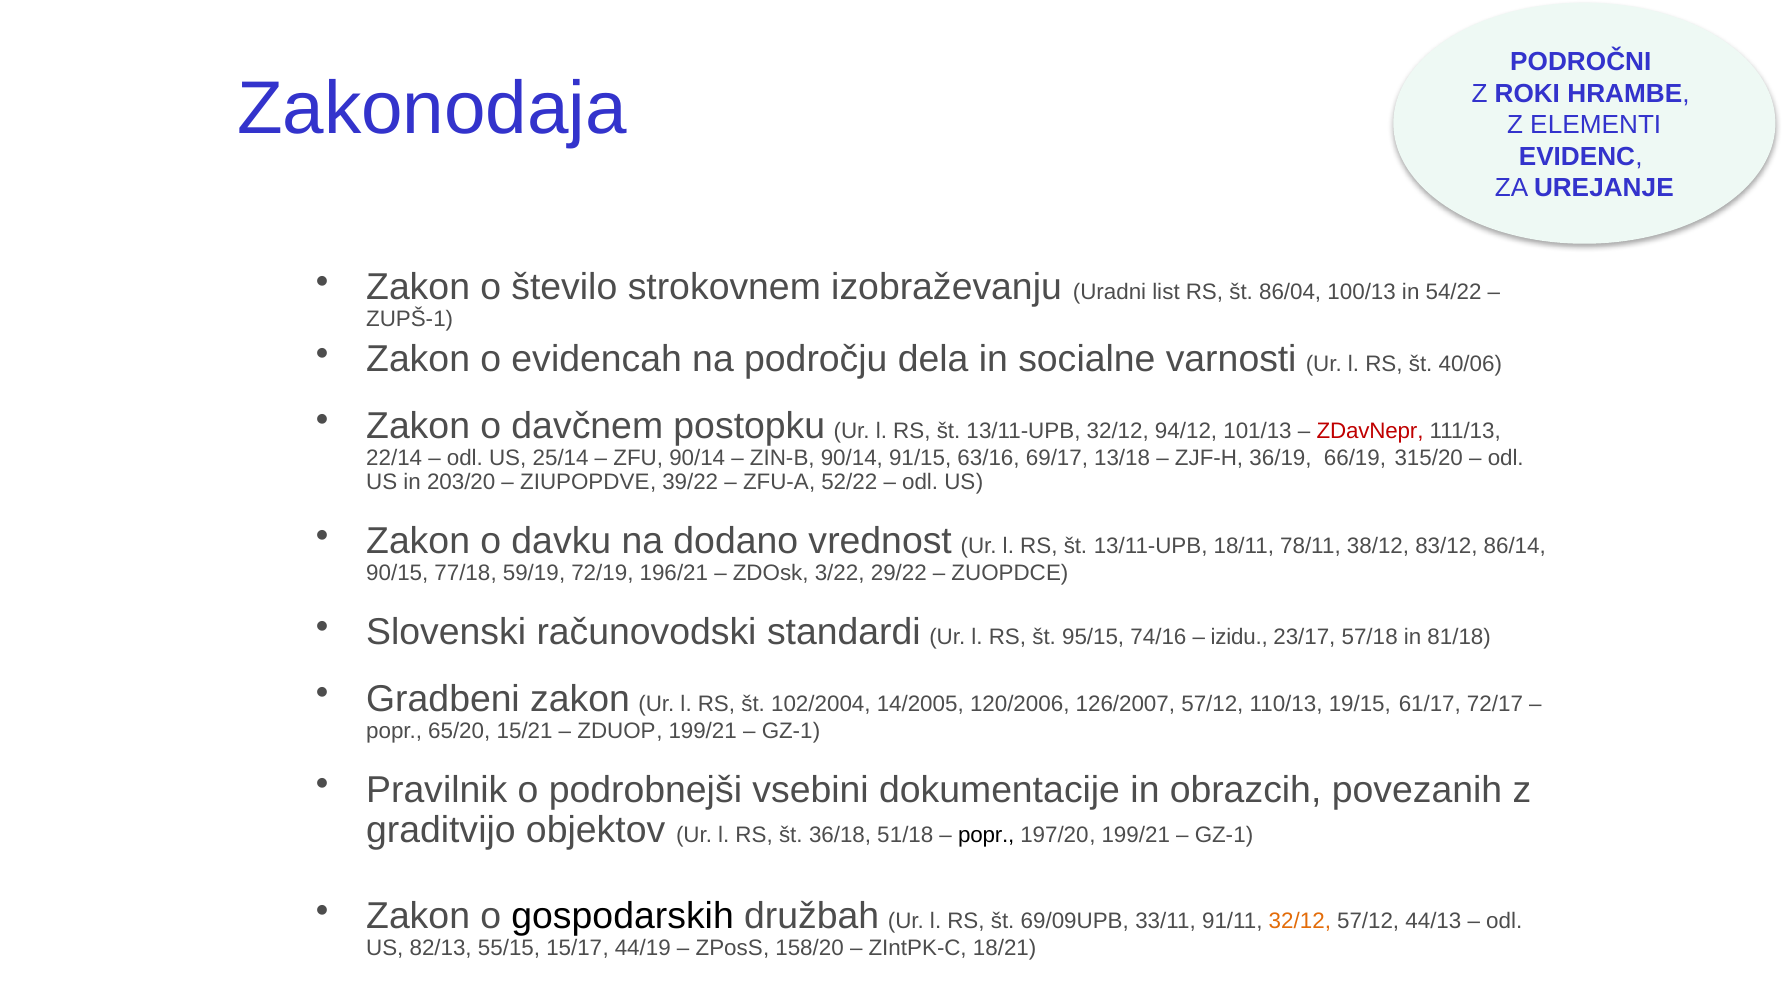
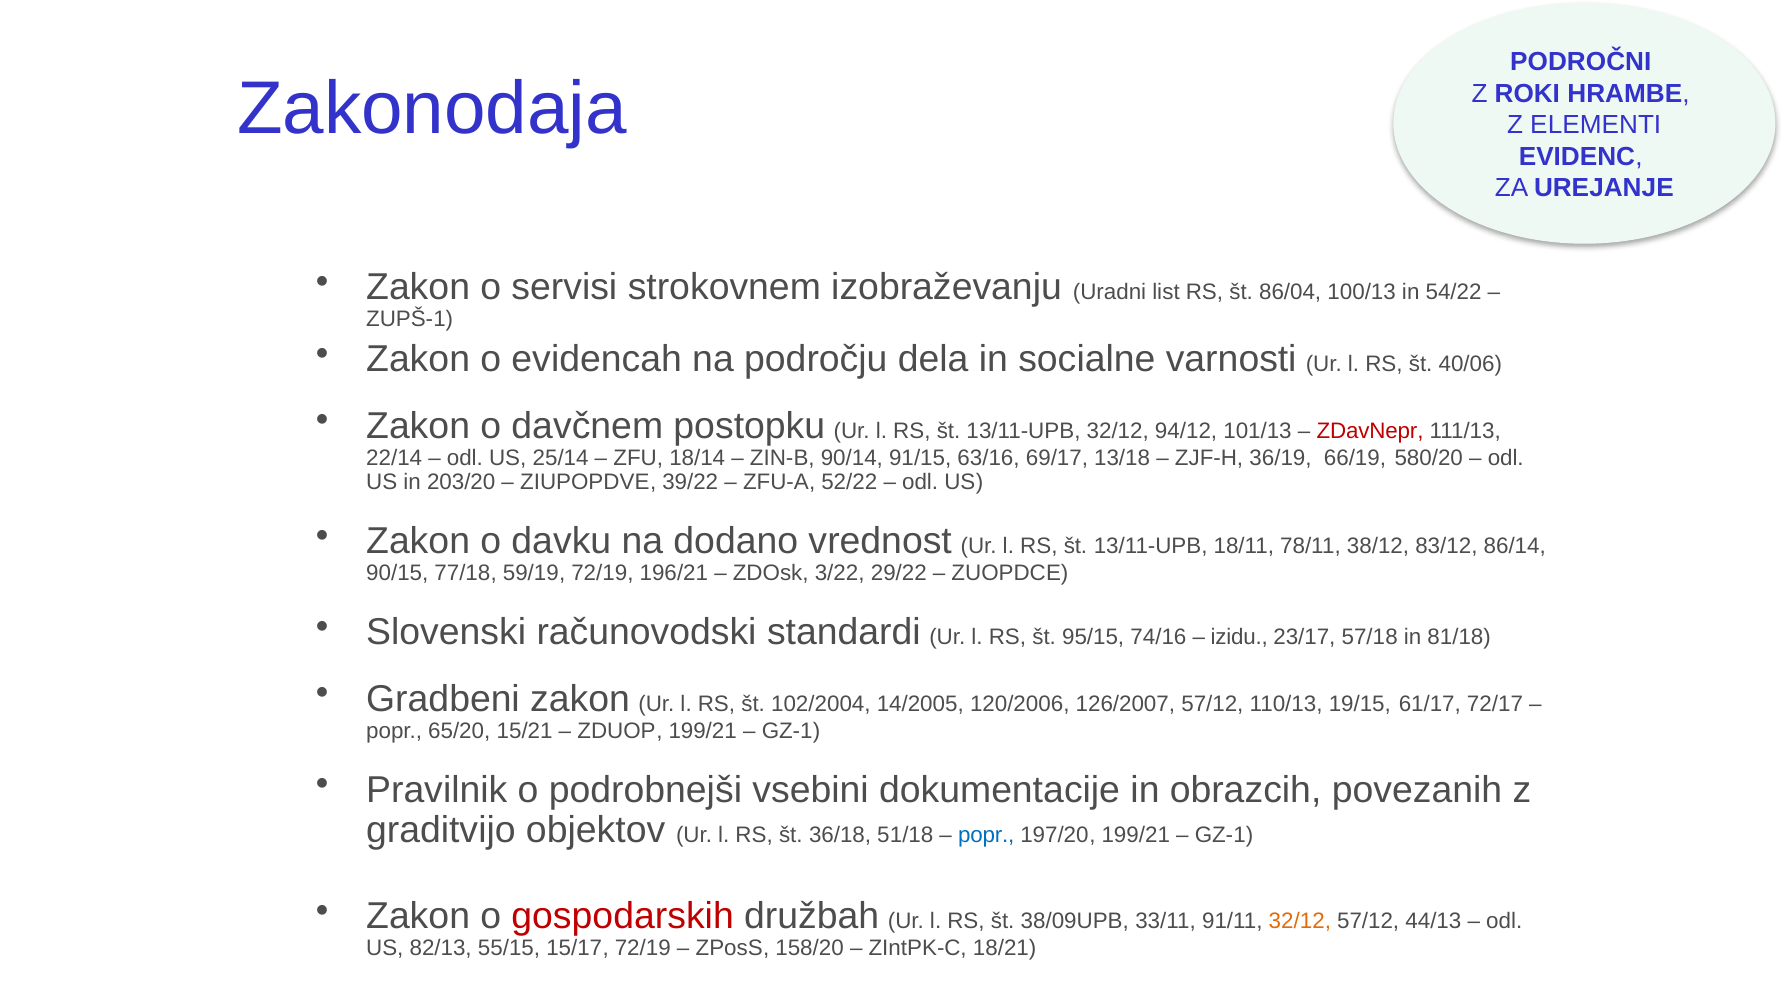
število: število -> servisi (564, 287)
ZFU 90/14: 90/14 -> 18/14 (697, 458)
315/20: 315/20 -> 580/20 (1429, 458)
popr colour: black -> blue (986, 835)
gospodarskih colour: black -> red (623, 916)
69/09UPB: 69/09UPB -> 38/09UPB (1075, 921)
15/17 44/19: 44/19 -> 72/19 (643, 949)
